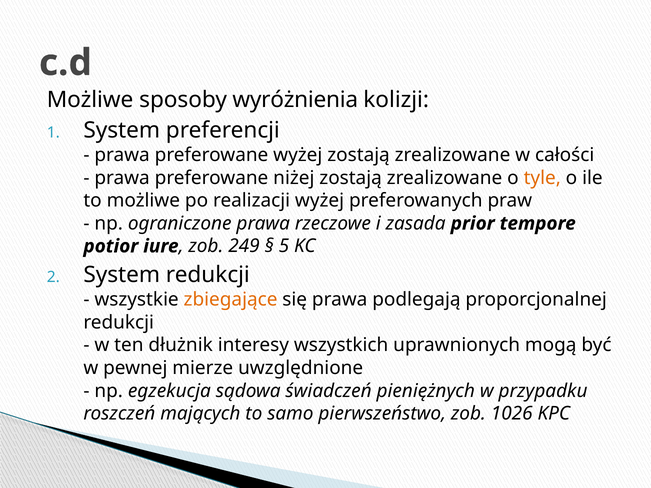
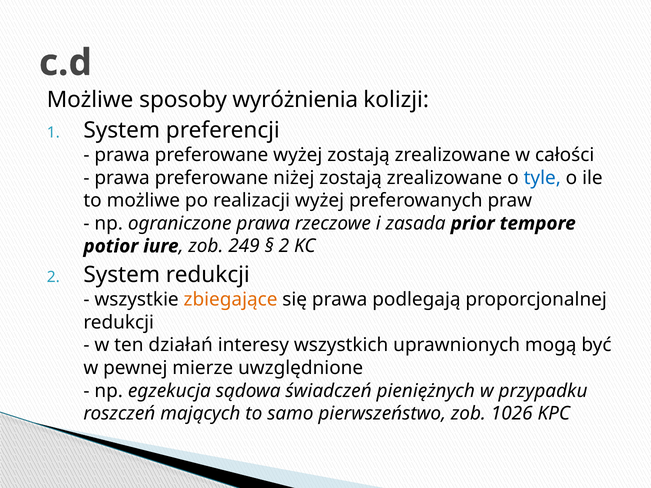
tyle colour: orange -> blue (542, 178)
5: 5 -> 2 (284, 246)
dłużnik: dłużnik -> działań (181, 345)
